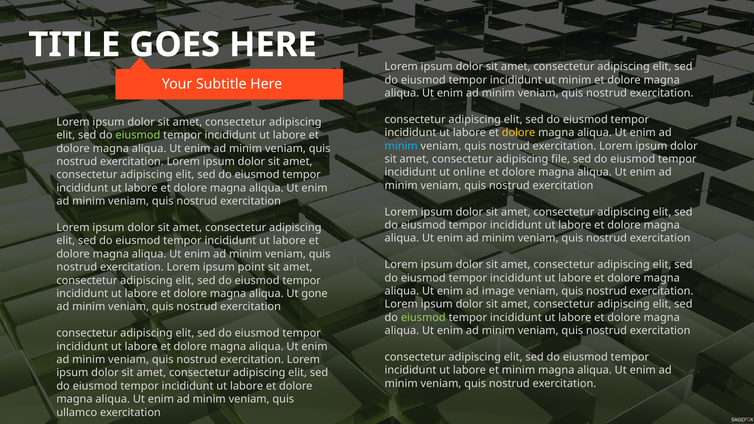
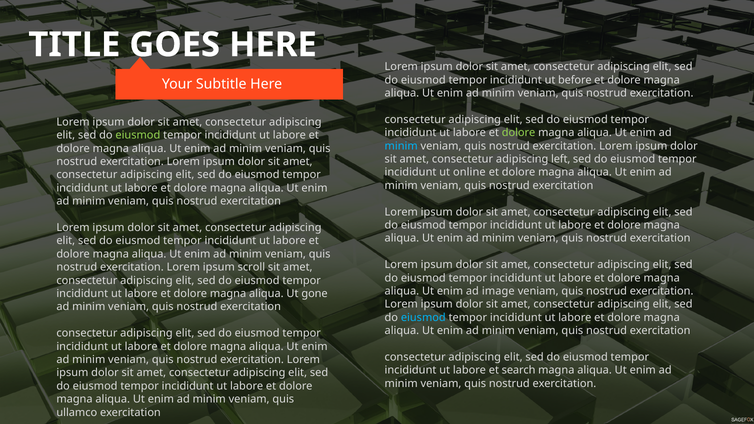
ut minim: minim -> before (575, 80)
dolore colour: yellow -> light green (519, 133)
file: file -> left (561, 159)
point: point -> scroll (251, 267)
eiusmod colour: light green -> light blue (423, 318)
et minim: minim -> search (519, 370)
